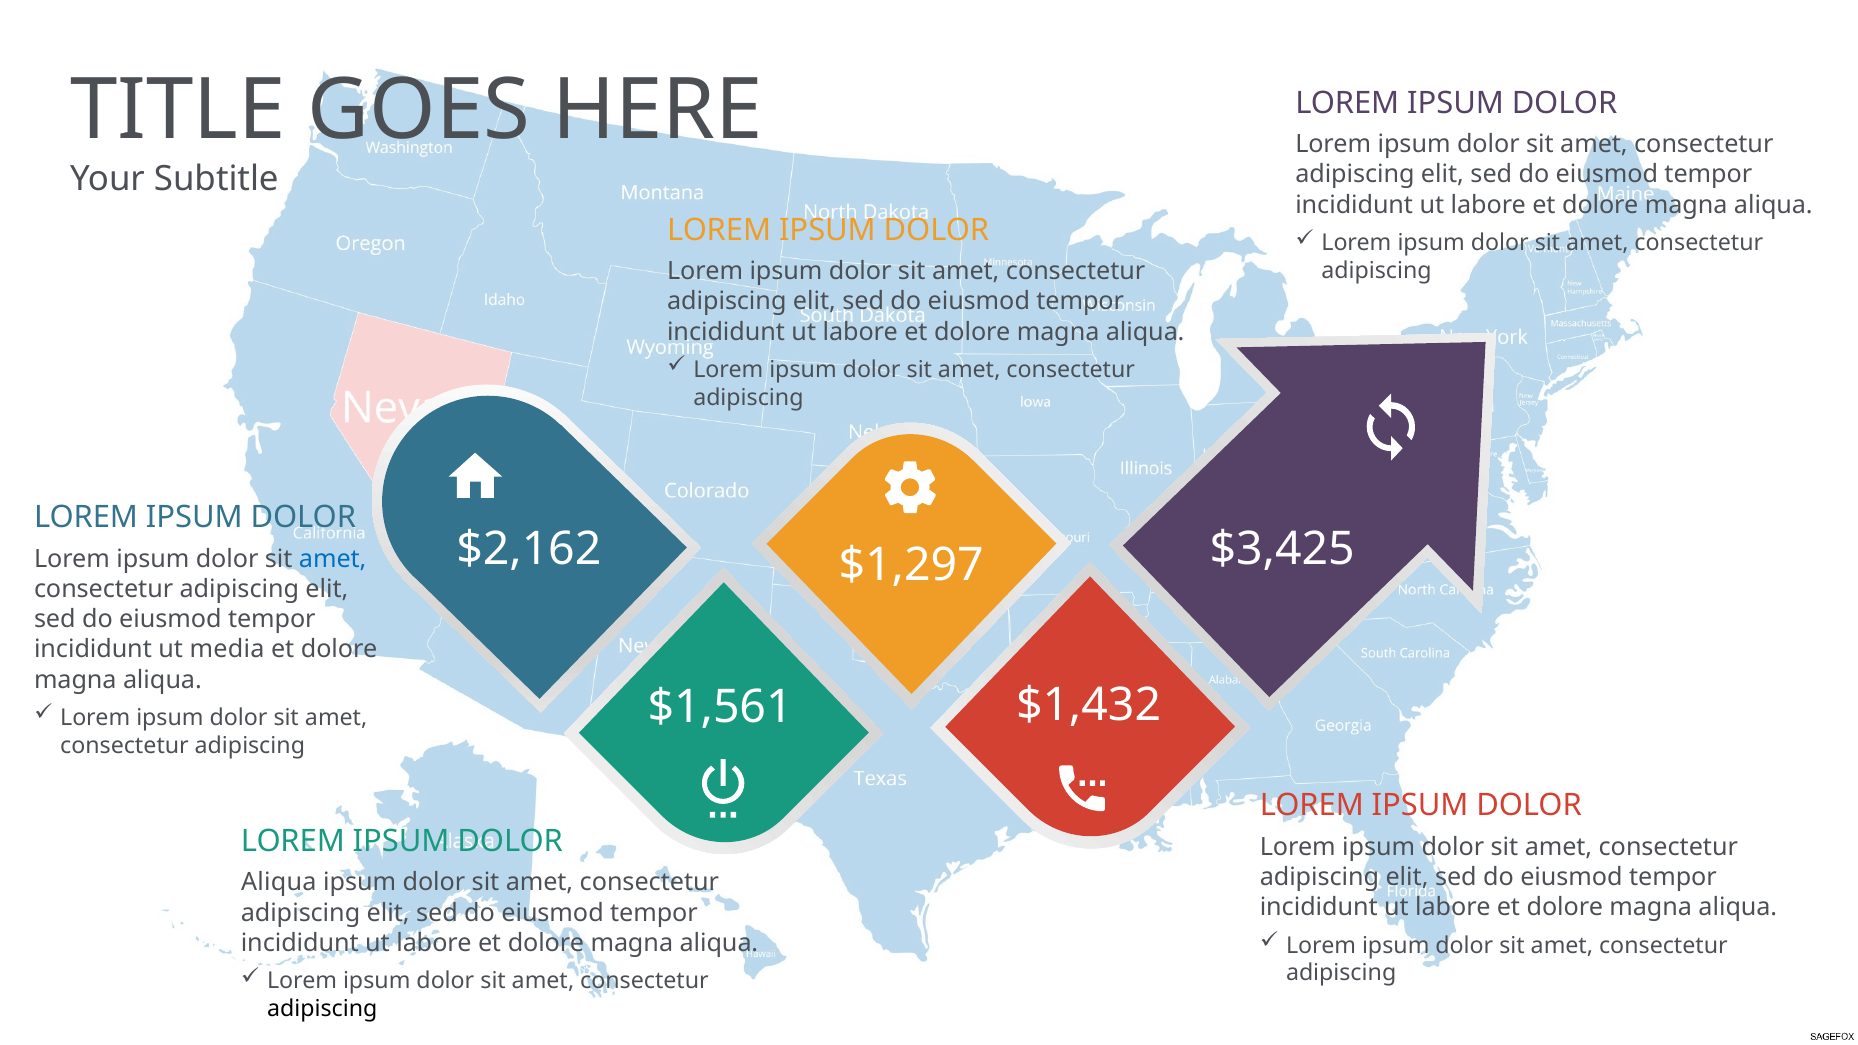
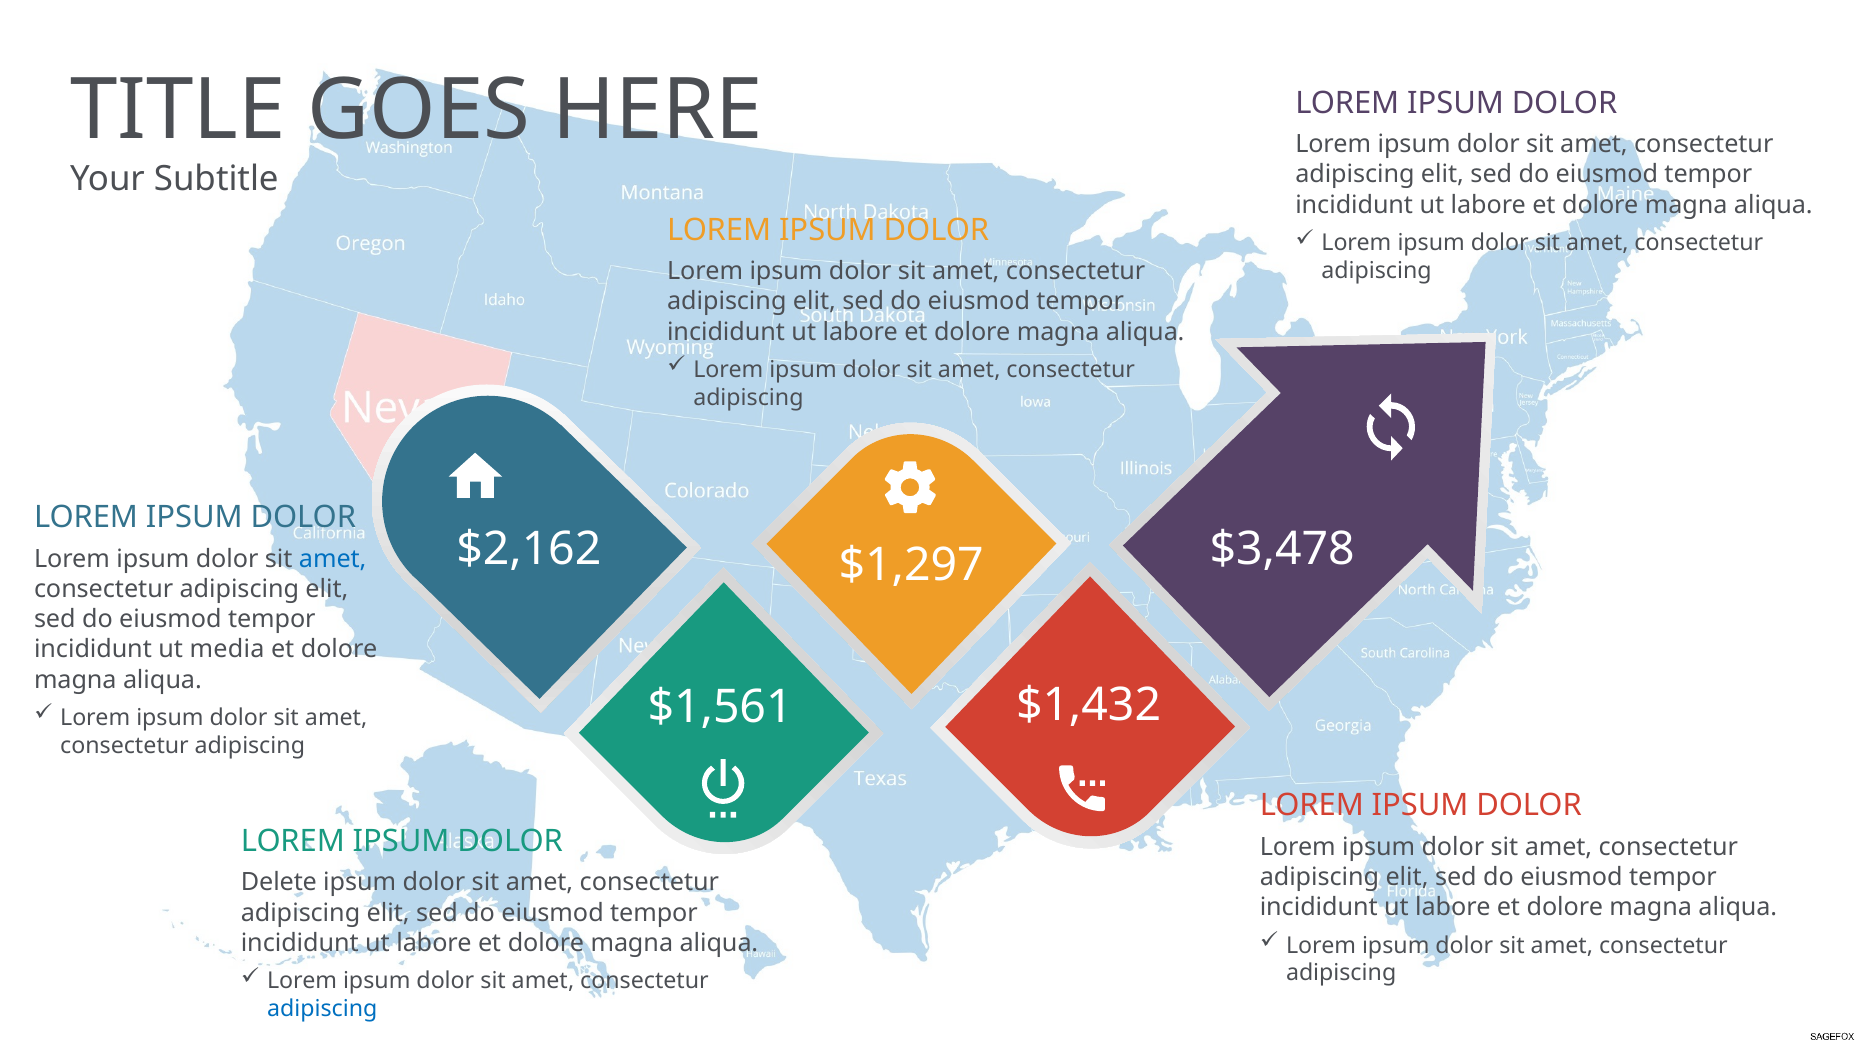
$3,425: $3,425 -> $3,478 (1282, 549)
Aliqua: Aliqua -> Delete (279, 883)
adipiscing colour: black -> blue (322, 1009)
